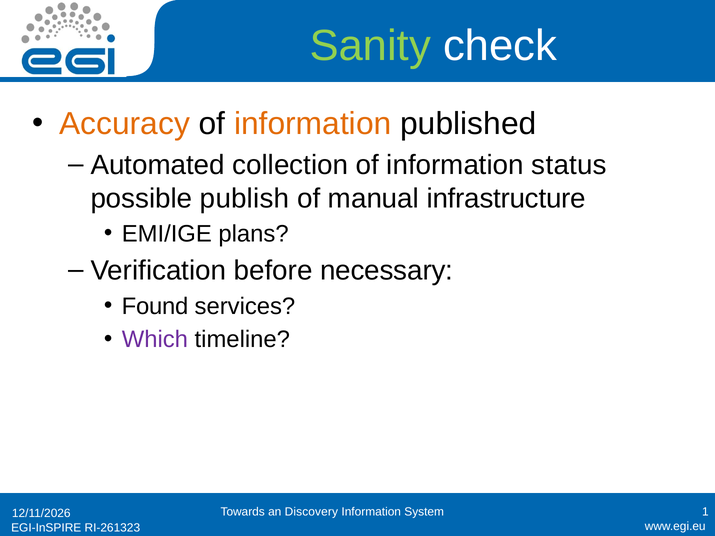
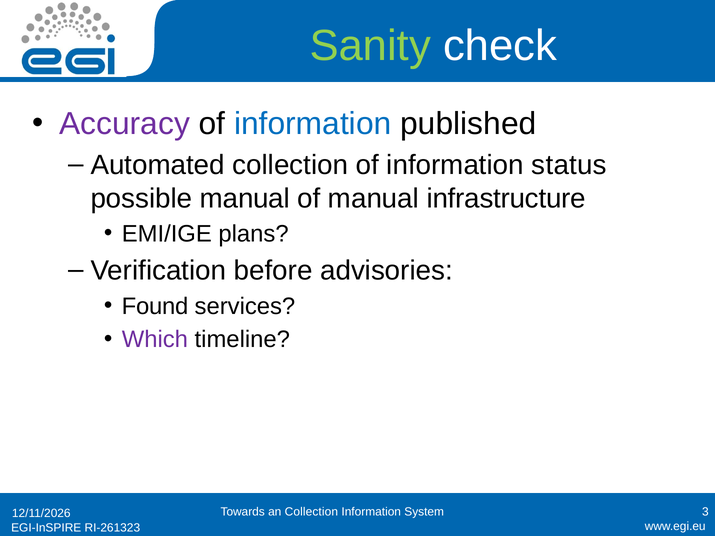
Accuracy colour: orange -> purple (125, 124)
information colour: orange -> blue (313, 124)
possible publish: publish -> manual (245, 199)
necessary: necessary -> advisories (387, 271)
an Discovery: Discovery -> Collection (311, 512)
1: 1 -> 3 (705, 512)
